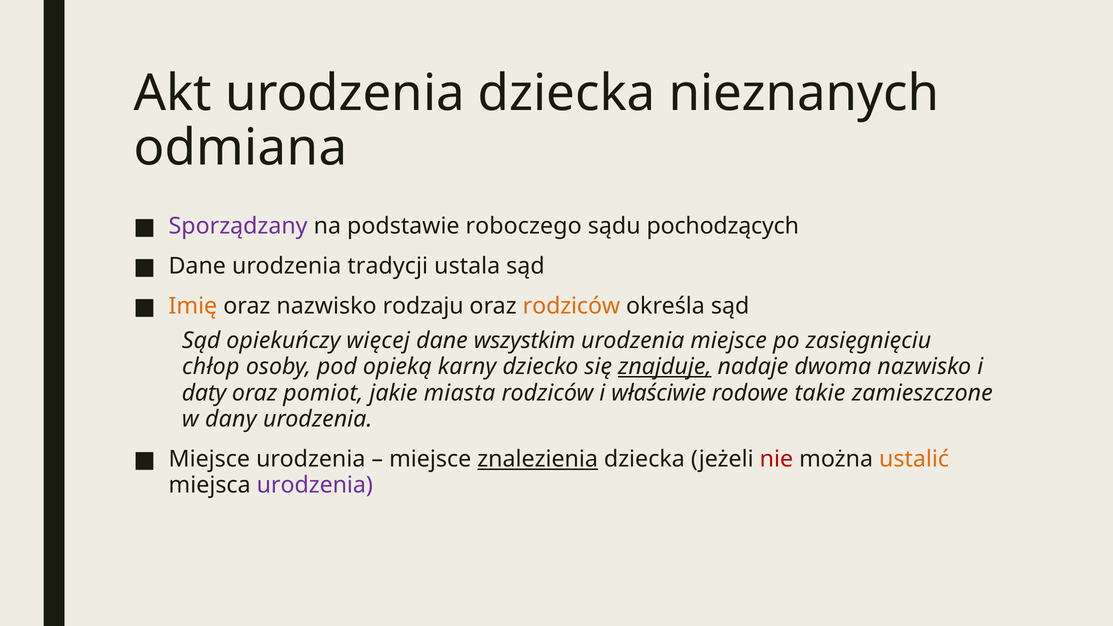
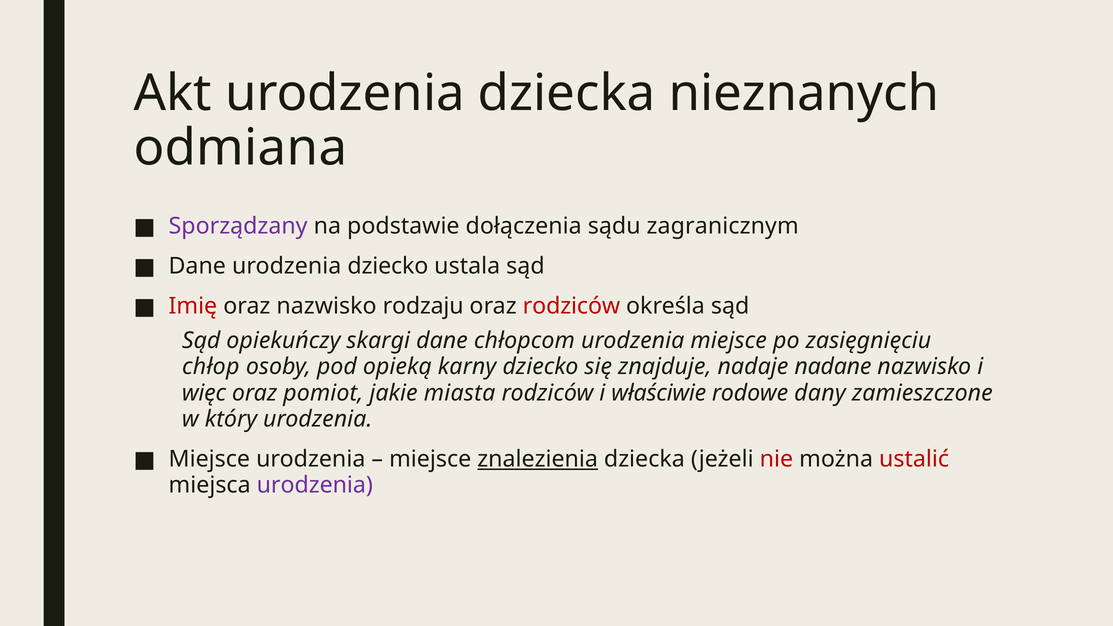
roboczego: roboczego -> dołączenia (524, 226)
pochodzących: pochodzących -> zagranicznym (723, 226)
urodzenia tradycji: tradycji -> dziecko (388, 266)
Imię colour: orange -> red (193, 306)
rodziców colour: orange -> red (571, 306)
więcej: więcej -> skargi (378, 341)
wszystkim: wszystkim -> chłopcom (524, 341)
znajduje underline: present -> none (665, 367)
dwoma: dwoma -> nadane (833, 367)
daty: daty -> więc (204, 393)
takie: takie -> dany (820, 393)
dany: dany -> który (231, 419)
ustalić colour: orange -> red (914, 459)
